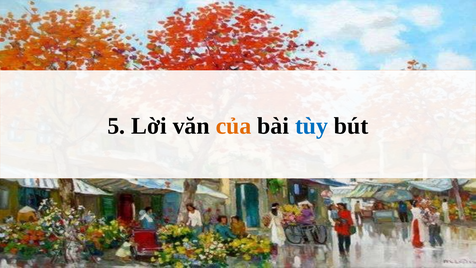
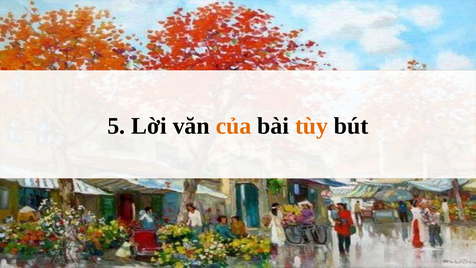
tùy colour: blue -> orange (312, 126)
